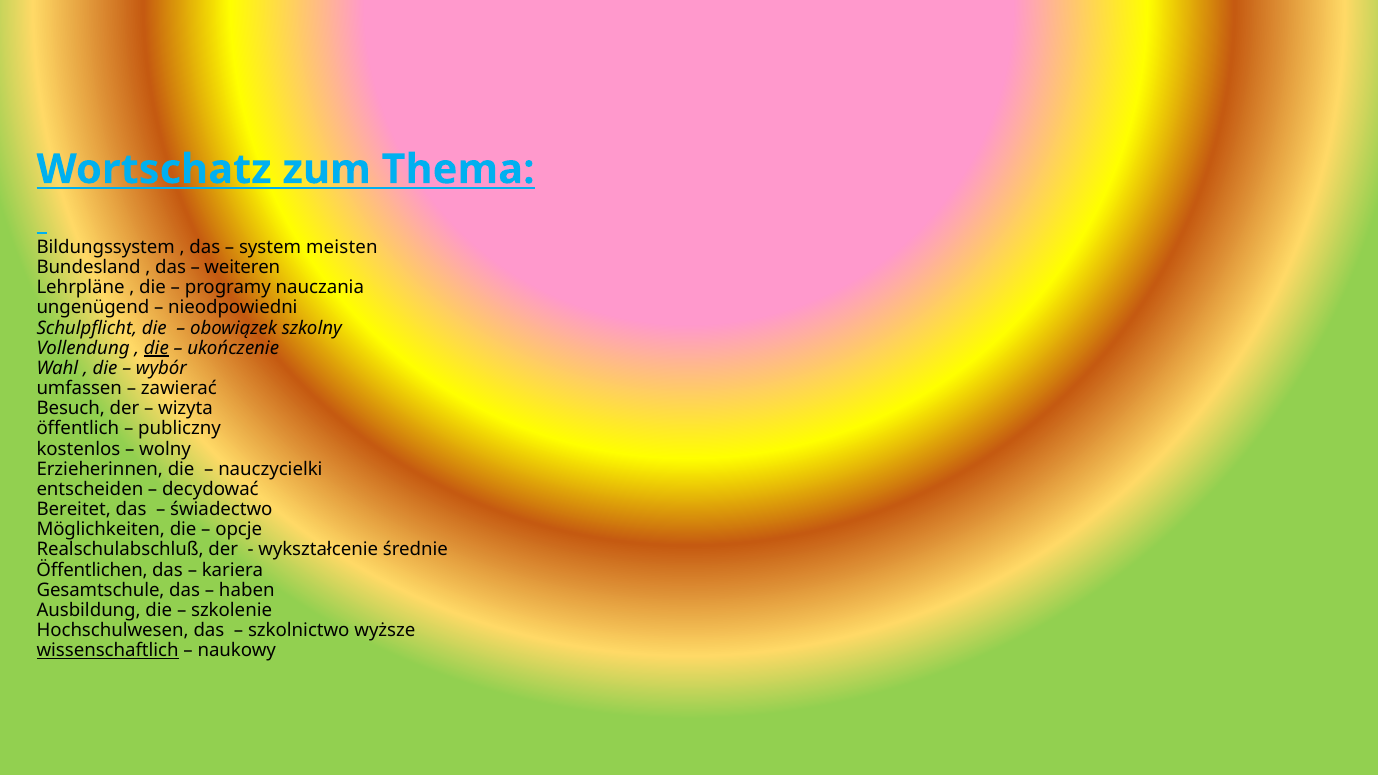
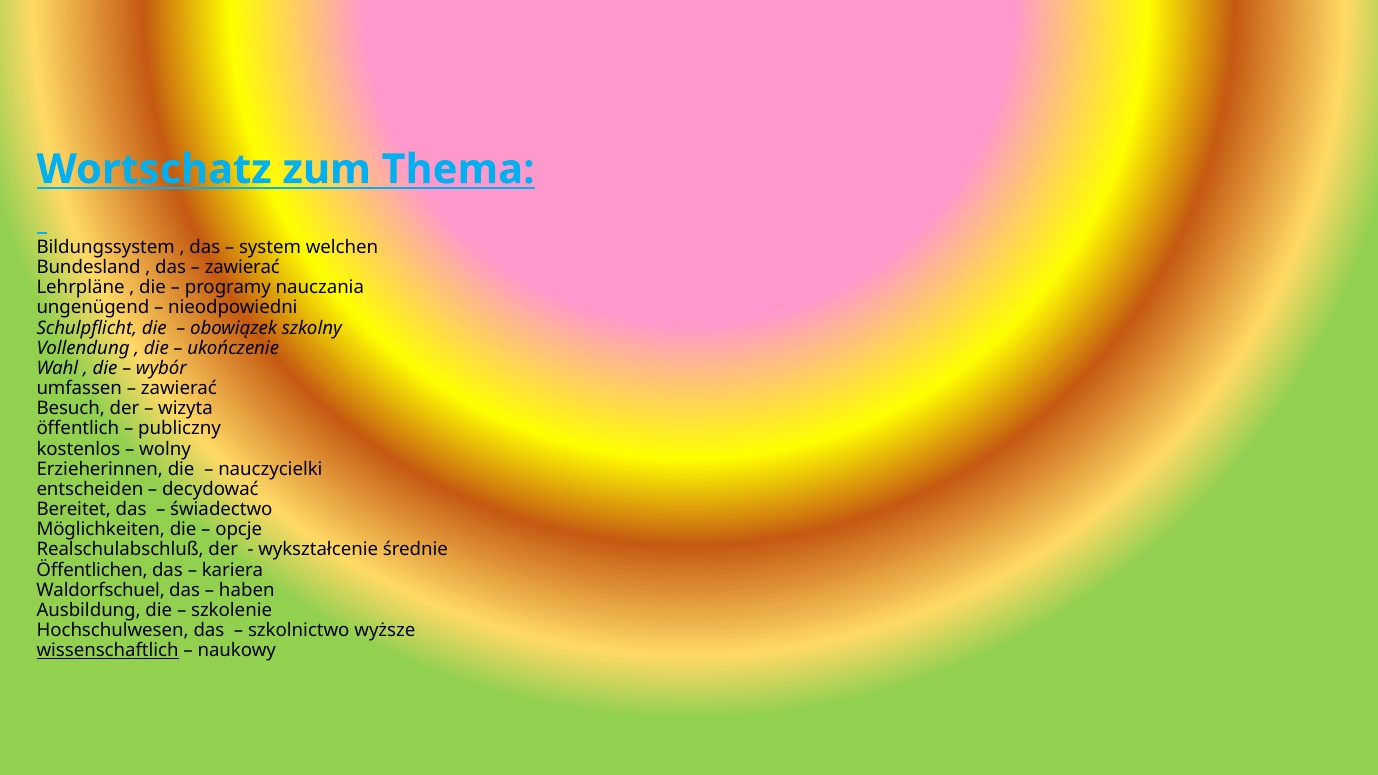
meisten: meisten -> welchen (342, 247)
weiteren: weiteren -> zawierać (242, 267)
die underline: present -> none (156, 348)
Gesamtschule: Gesamtschule -> Waldorfschuel (101, 590)
